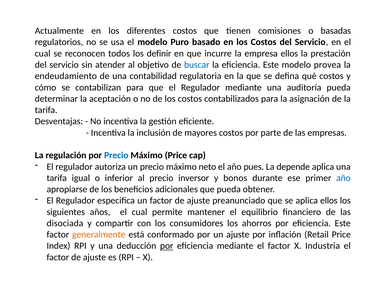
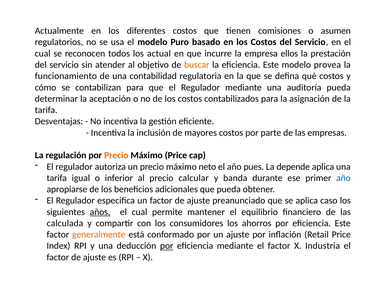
basadas: basadas -> asumen (336, 31)
definir: definir -> actual (159, 53)
buscar colour: blue -> orange (197, 65)
endeudamiento: endeudamiento -> funcionamiento (66, 76)
Precio colour: blue -> orange (116, 155)
inversor: inversor -> calcular (194, 178)
bonos: bonos -> banda (235, 178)
aplica ellos: ellos -> caso (329, 200)
años underline: none -> present (100, 212)
disociada: disociada -> calculada (65, 223)
